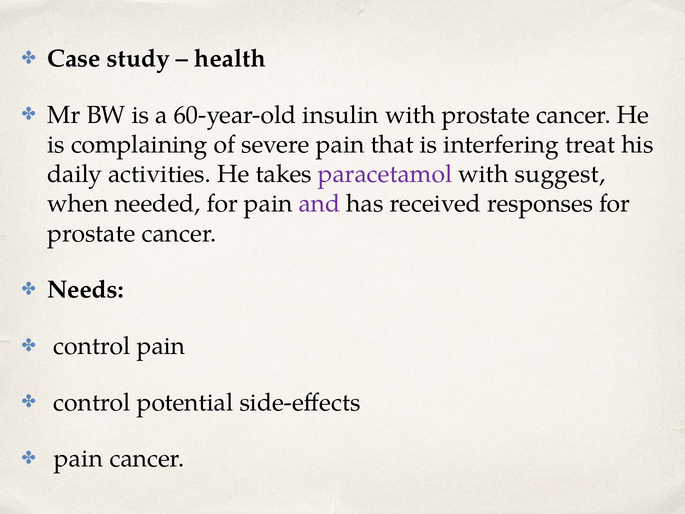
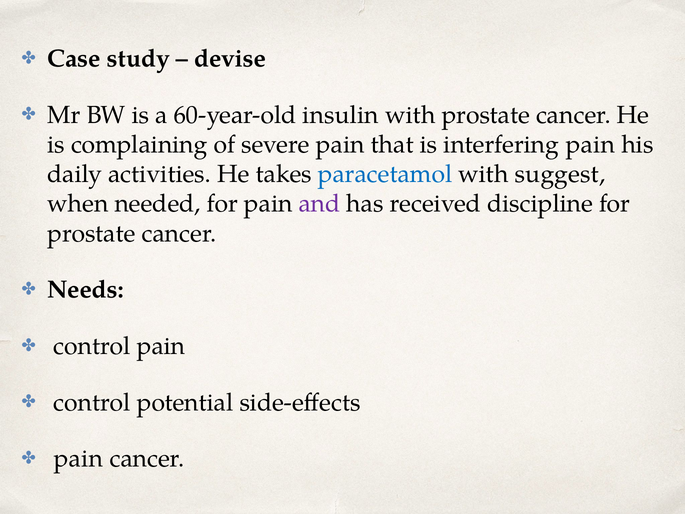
health: health -> devise (230, 59)
interfering treat: treat -> pain (590, 145)
paracetamol colour: purple -> blue (385, 174)
responses: responses -> discipline (540, 204)
